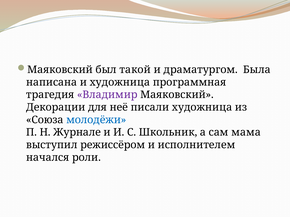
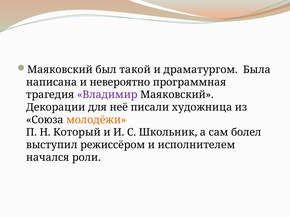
и художница: художница -> невероятно (120, 82)
молодёжи colour: blue -> orange (96, 120)
Журнале: Журнале -> Который (77, 133)
мама: мама -> болел (246, 133)
